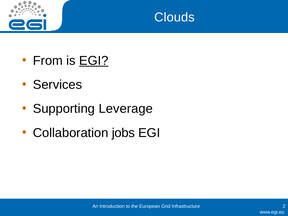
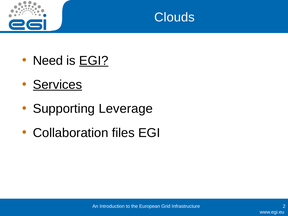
From: From -> Need (48, 61)
Services underline: none -> present (57, 85)
jobs: jobs -> files (123, 133)
